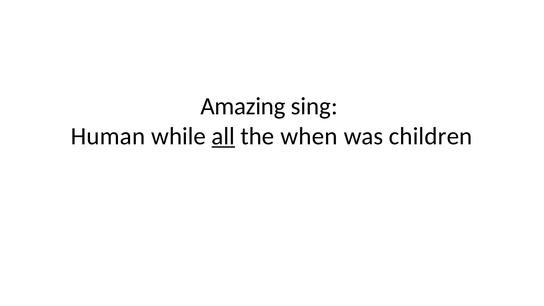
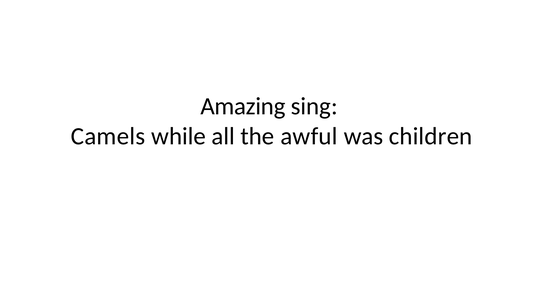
Human: Human -> Camels (108, 136)
all underline: present -> none (223, 136)
when: when -> awful (309, 136)
